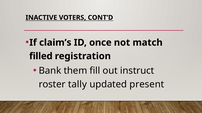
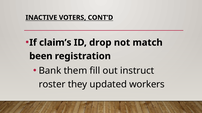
once: once -> drop (100, 43)
filled: filled -> been (41, 56)
tally: tally -> they (78, 85)
present: present -> workers (147, 85)
